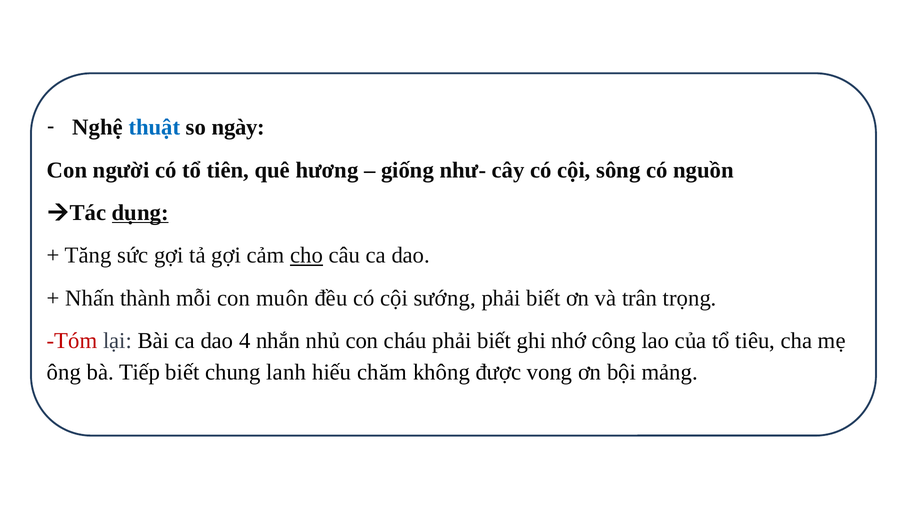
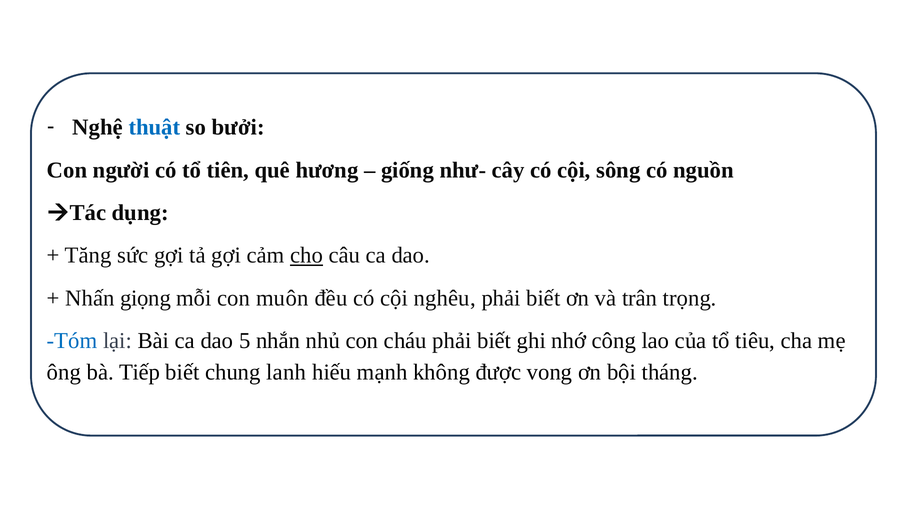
ngày: ngày -> bưởi (238, 127)
dụng underline: present -> none (140, 213)
thành: thành -> giọng (146, 298)
sướng: sướng -> nghêu (445, 298)
Tóm colour: red -> blue (72, 341)
4: 4 -> 5 (245, 341)
chăm: chăm -> mạnh (382, 372)
mảng: mảng -> tháng (670, 372)
